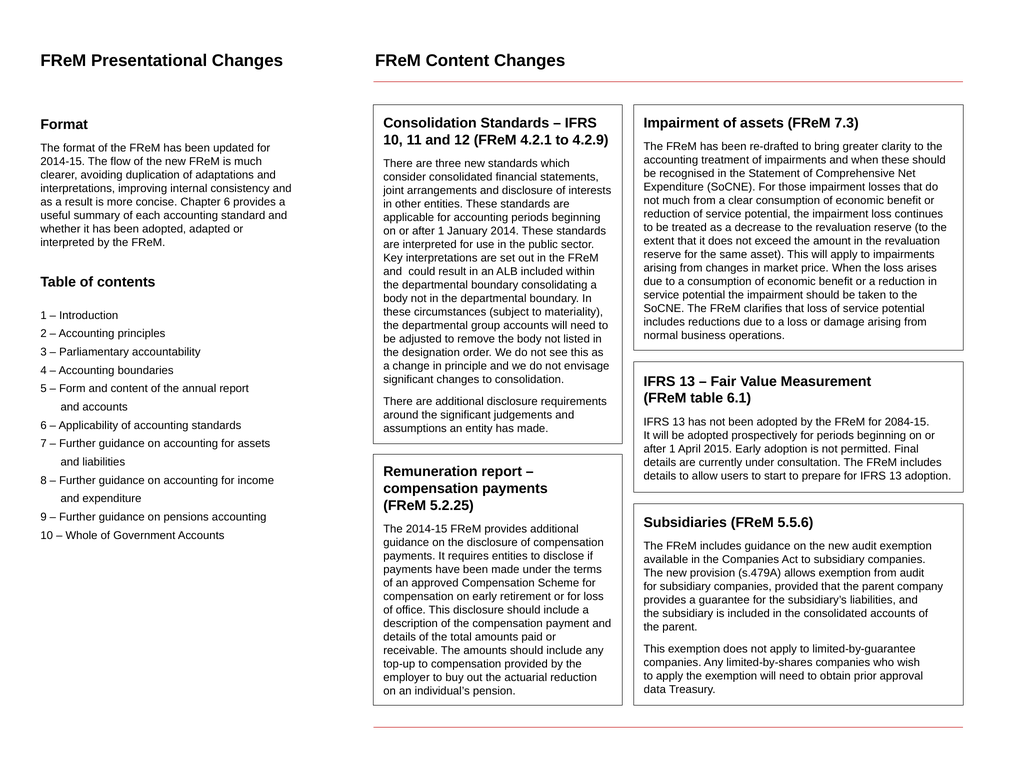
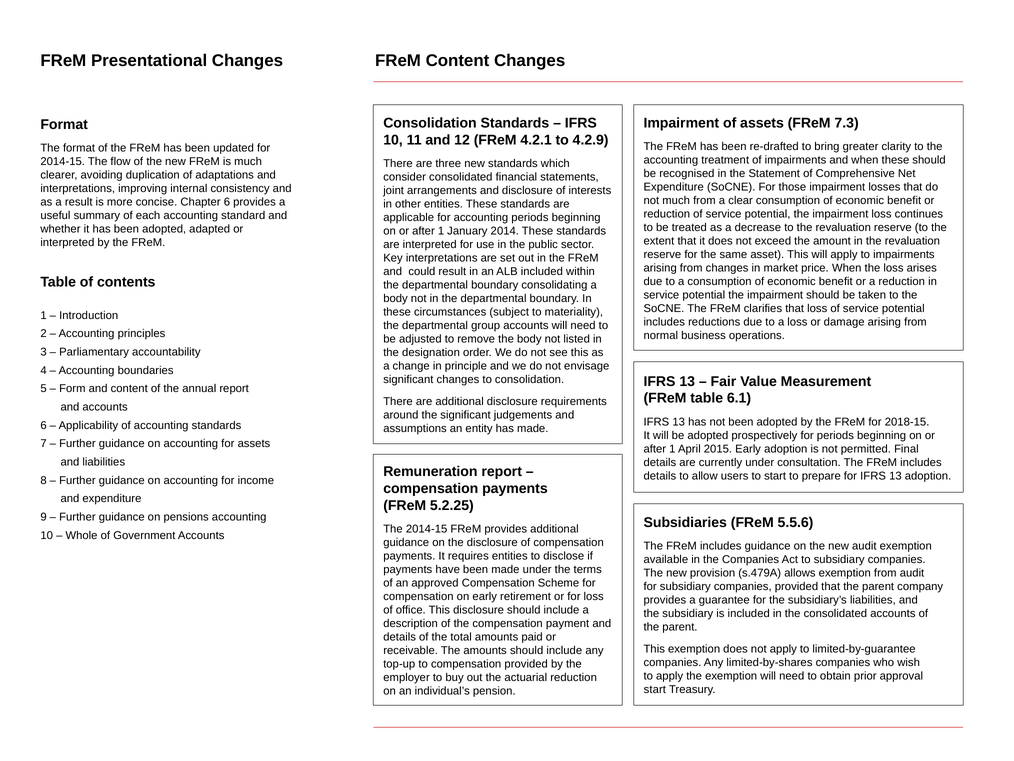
2084-15: 2084-15 -> 2018-15 (907, 422)
data: data -> start (655, 689)
